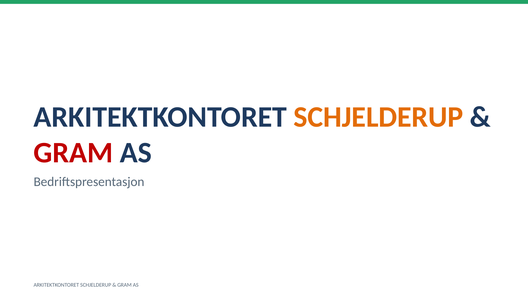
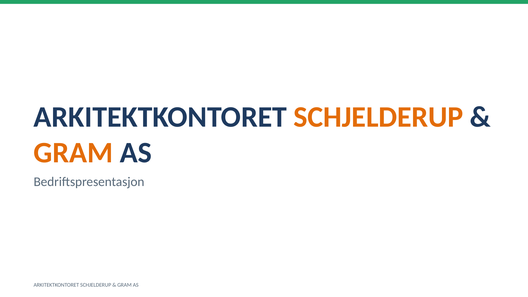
GRAM colour: red -> orange (73, 153)
